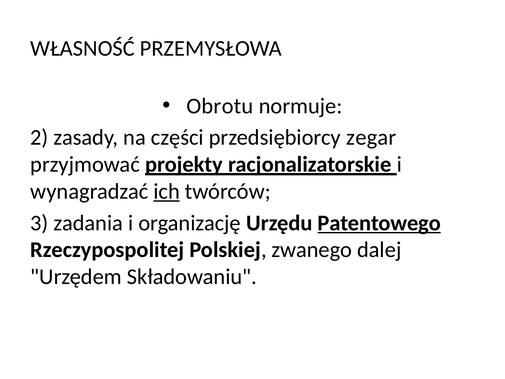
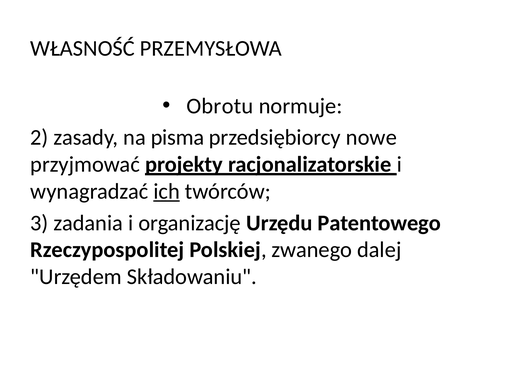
części: części -> pisma (177, 137)
zegar: zegar -> nowe (371, 137)
Patentowego underline: present -> none (379, 223)
